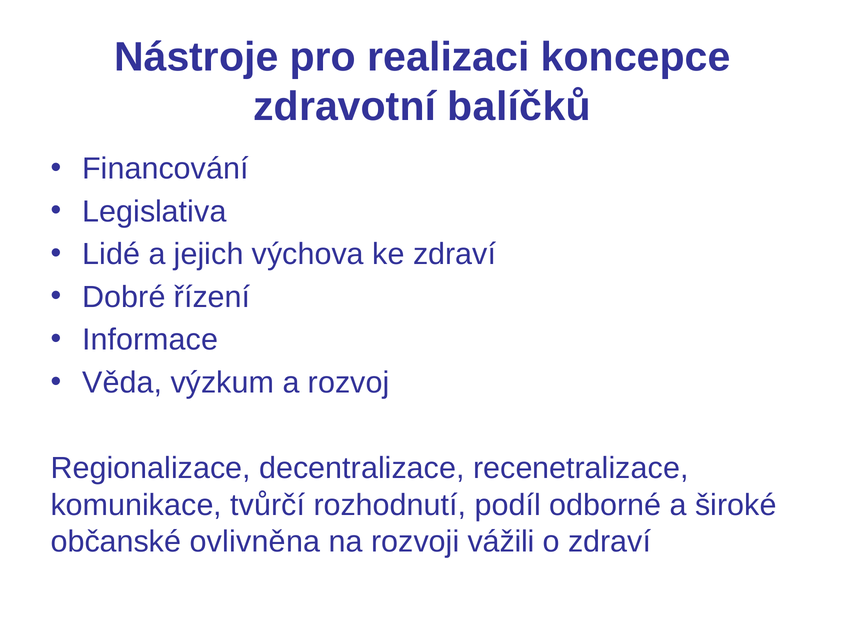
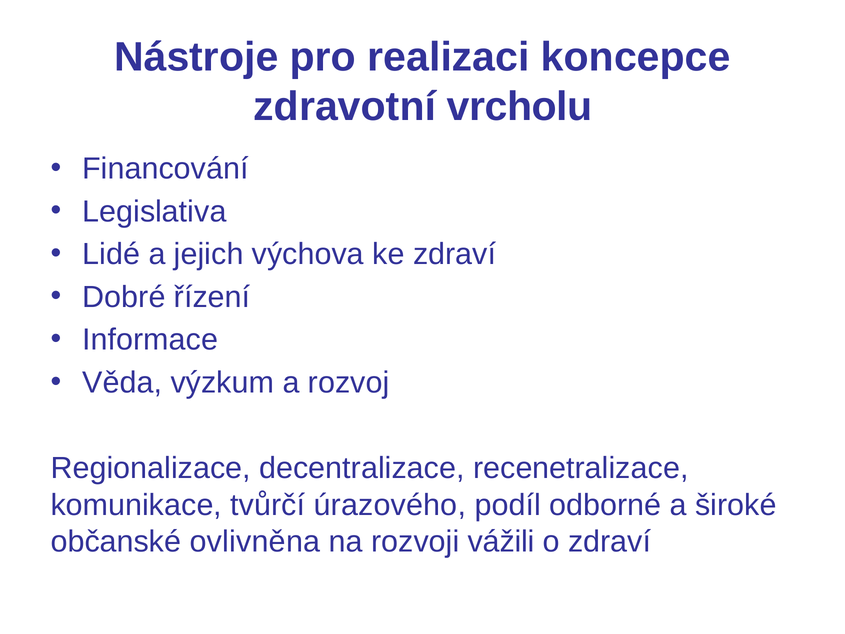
balíčků: balíčků -> vrcholu (520, 106)
rozhodnutí: rozhodnutí -> úrazového (390, 505)
